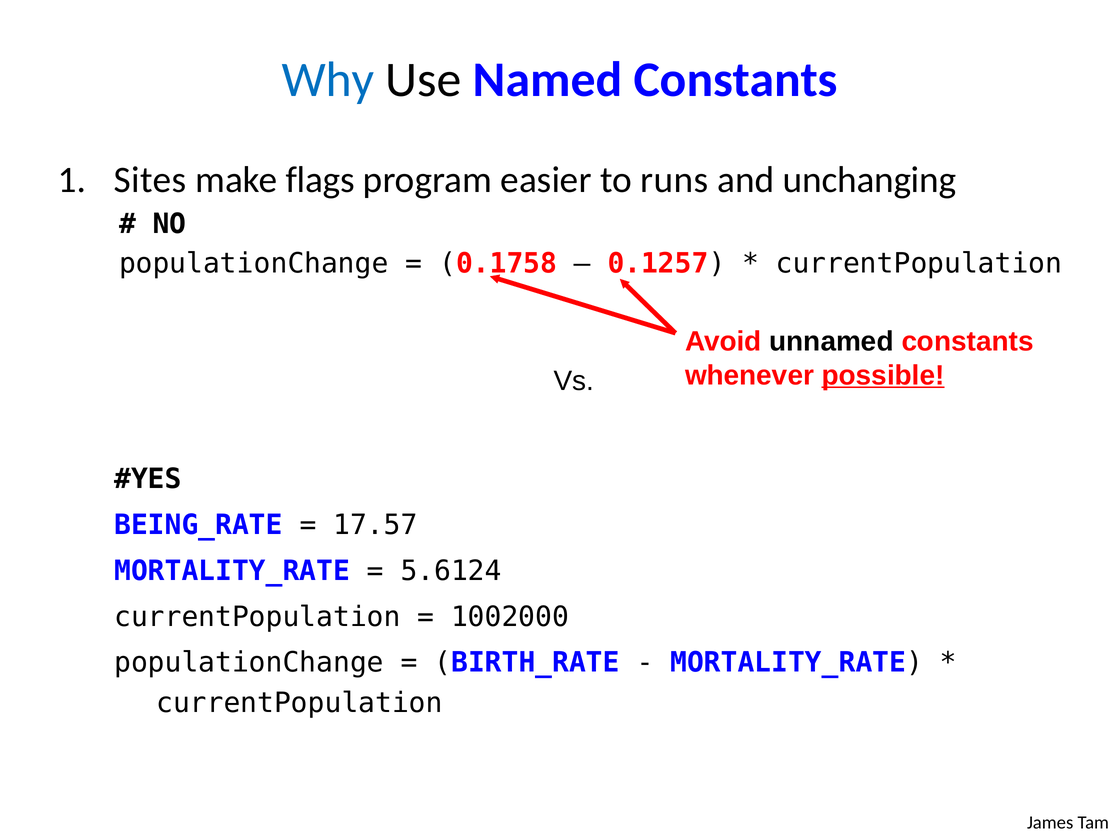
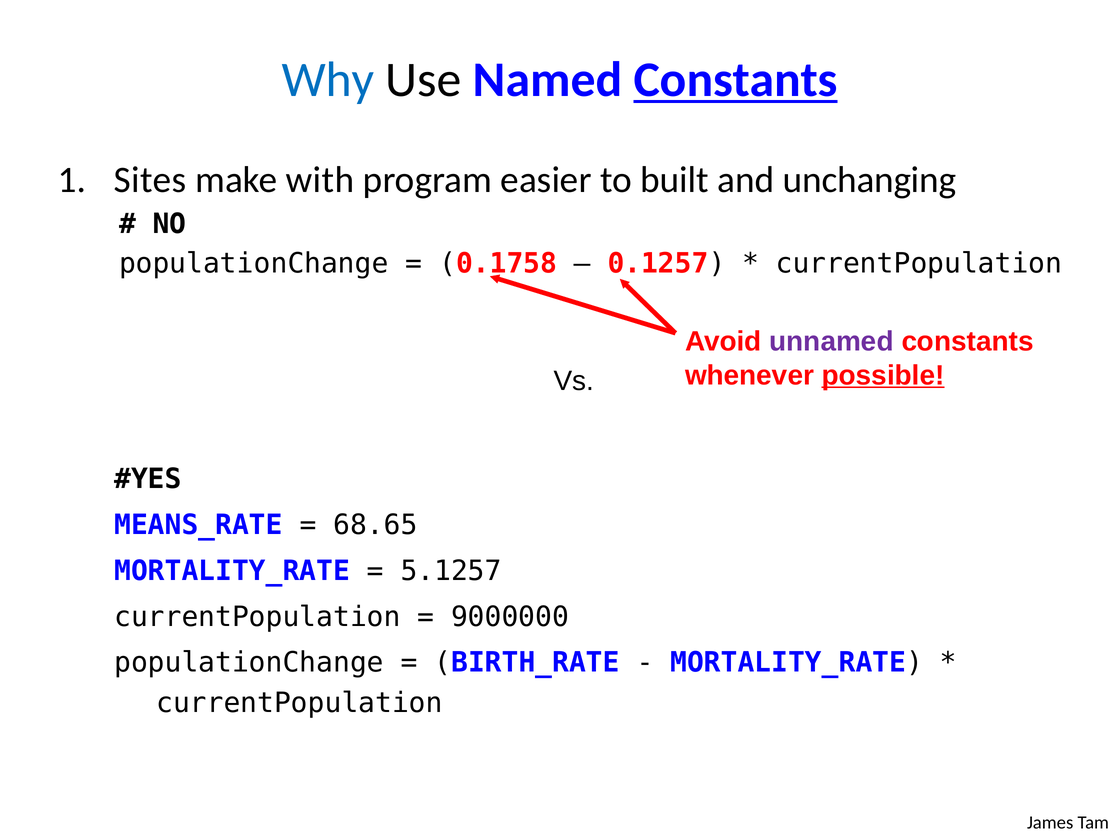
Constants underline: none -> present (736, 80)
flags: flags -> with (320, 180)
runs: runs -> built (675, 180)
unnamed colour: black -> purple (831, 342)
BEING_RATE: BEING_RATE -> MEANS_RATE (198, 525)
17.57: 17.57 -> 68.65 (375, 525)
5.6124: 5.6124 -> 5.1257 (451, 571)
1002000: 1002000 -> 9000000 (510, 617)
